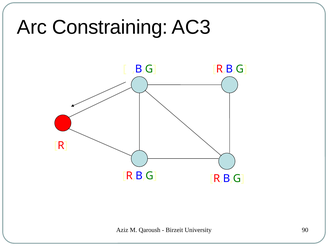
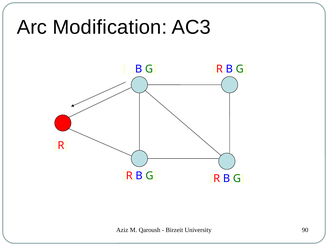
Constraining: Constraining -> Modification (110, 27)
